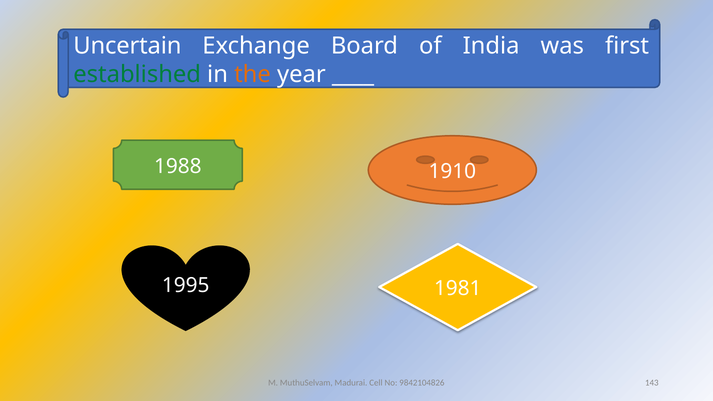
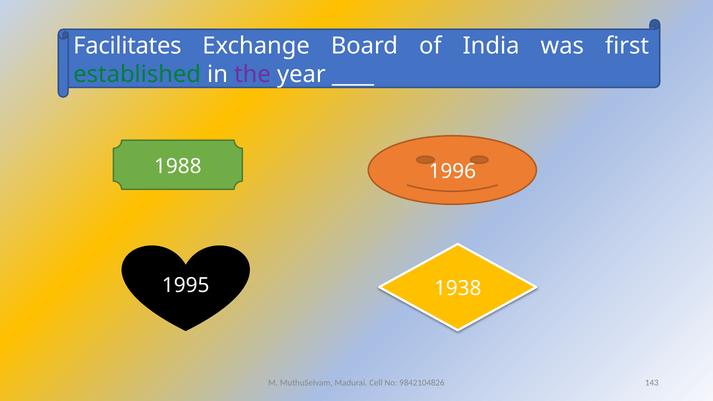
Uncertain: Uncertain -> Facilitates (127, 46)
the colour: orange -> purple (253, 74)
1910: 1910 -> 1996 (452, 171)
1981: 1981 -> 1938 (458, 289)
